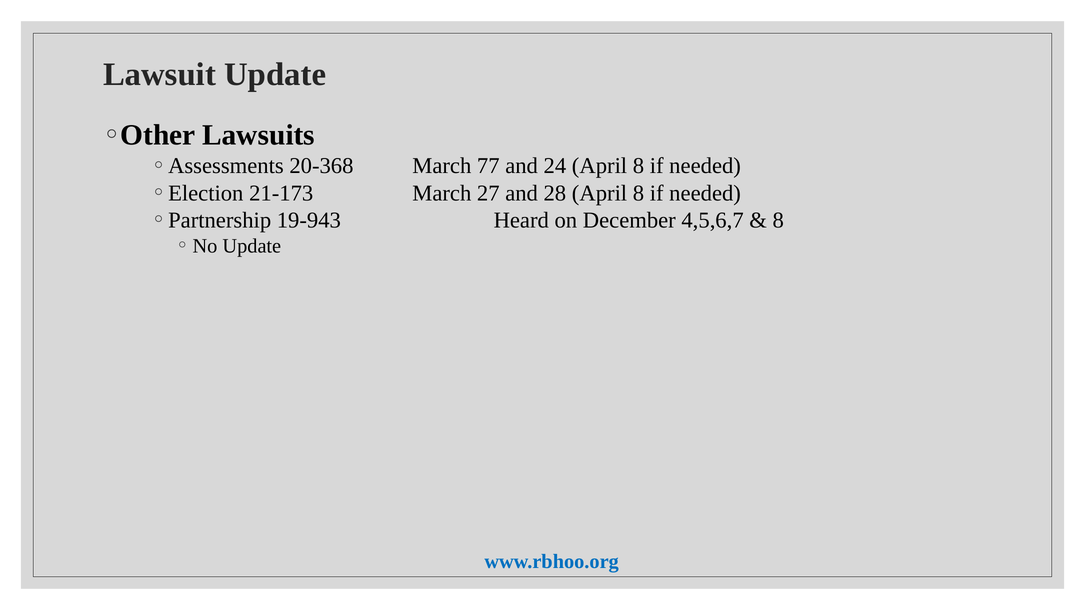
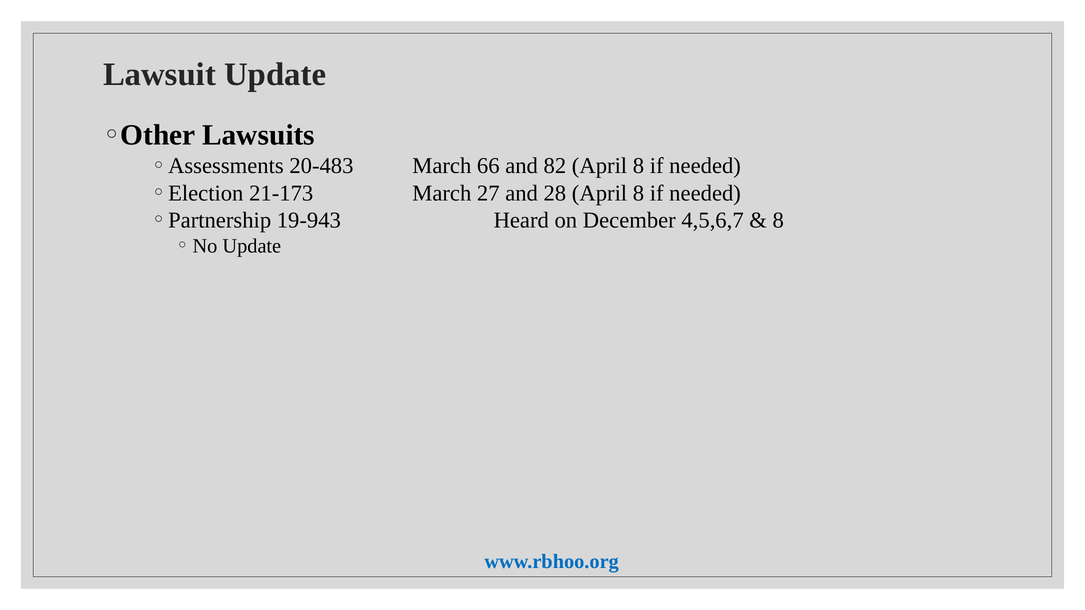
20-368: 20-368 -> 20-483 (321, 166)
77: 77 -> 66 (488, 166)
24: 24 -> 82 (555, 166)
